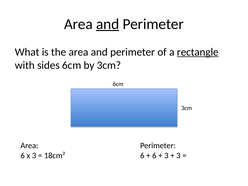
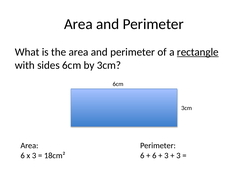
and underline: present -> none (108, 24)
